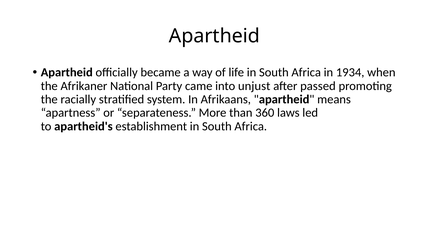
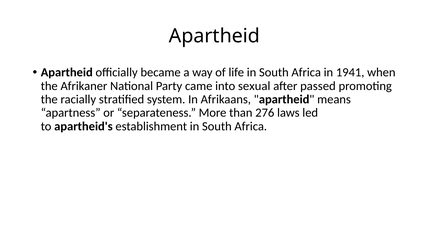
1934: 1934 -> 1941 (350, 73)
unjust: unjust -> sexual (254, 86)
360: 360 -> 276 (265, 113)
